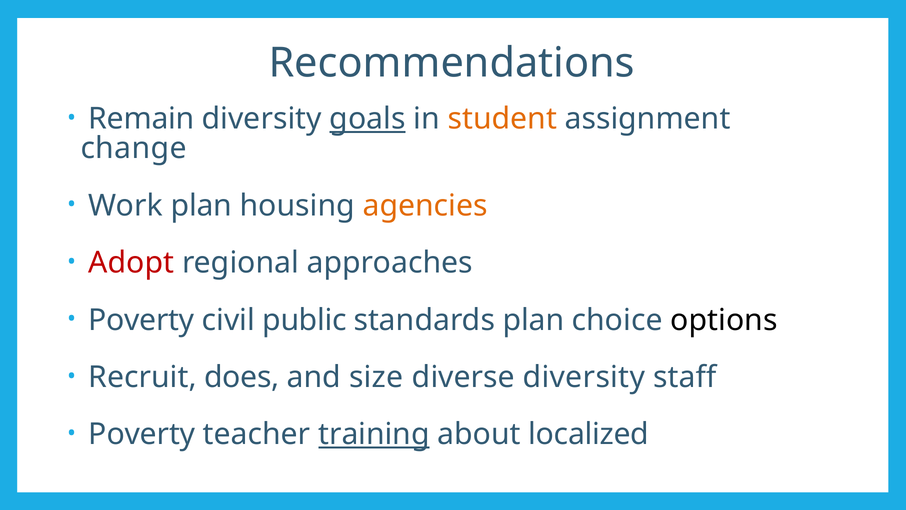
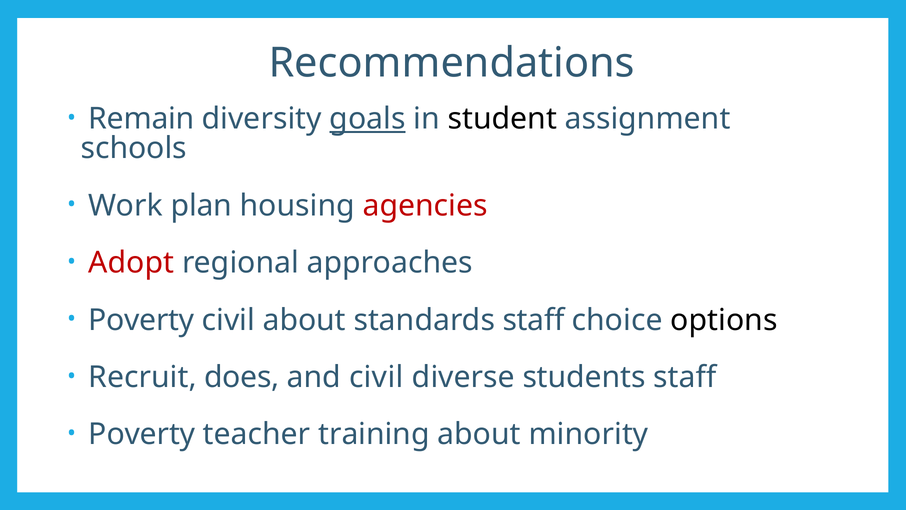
student colour: orange -> black (502, 119)
change: change -> schools (134, 148)
agencies colour: orange -> red (425, 205)
civil public: public -> about (304, 320)
standards plan: plan -> staff (534, 320)
and size: size -> civil (376, 377)
diverse diversity: diversity -> students (584, 377)
training underline: present -> none (374, 434)
localized: localized -> minority (589, 434)
